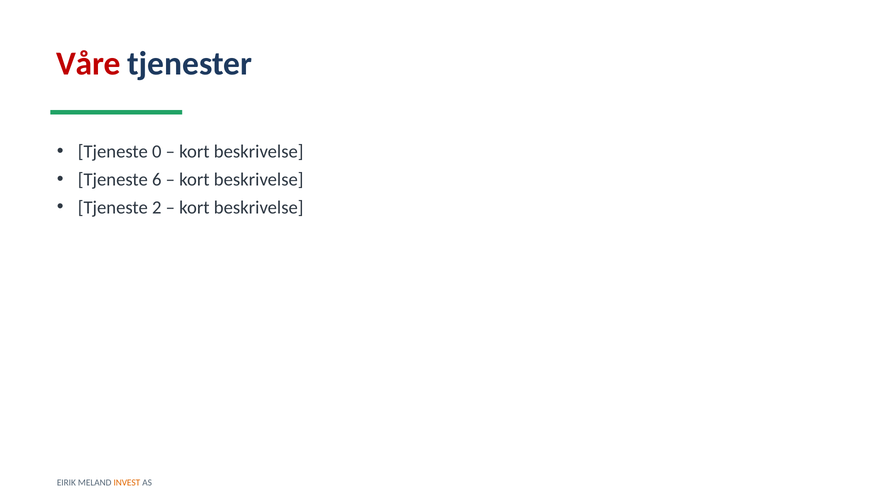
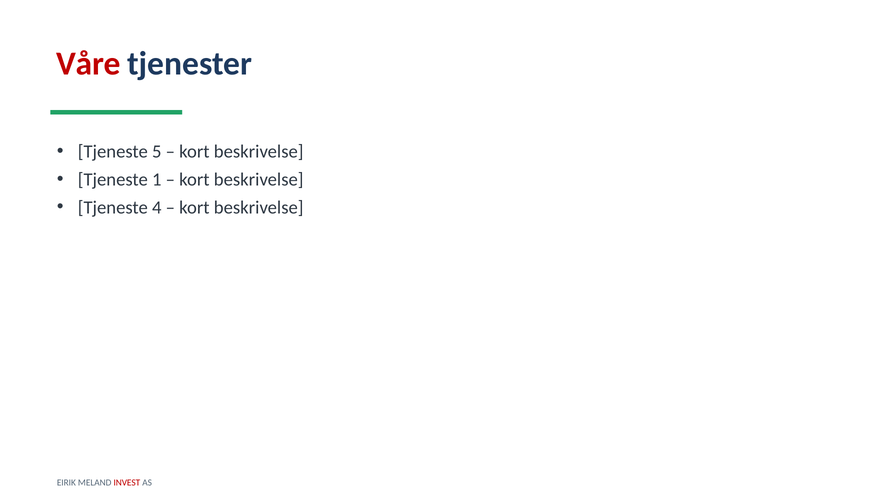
0: 0 -> 5 (157, 151)
6: 6 -> 1 (157, 179)
2: 2 -> 4 (157, 207)
INVEST colour: orange -> red (127, 483)
